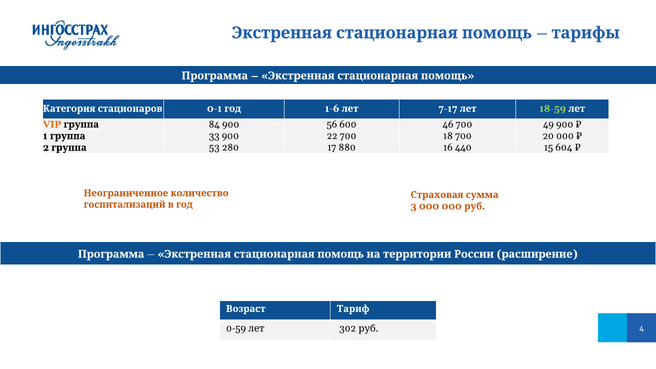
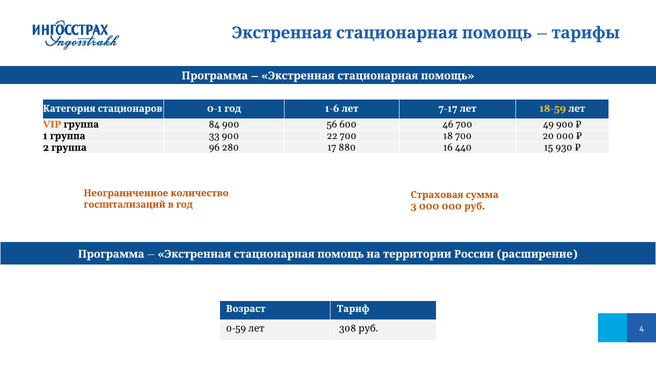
18-59 colour: light green -> yellow (553, 109)
53: 53 -> 96 (214, 148)
604: 604 -> 930 (564, 148)
302: 302 -> 308 (348, 329)
